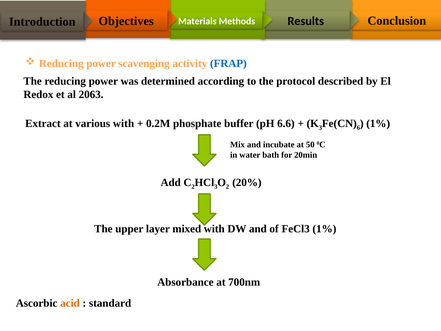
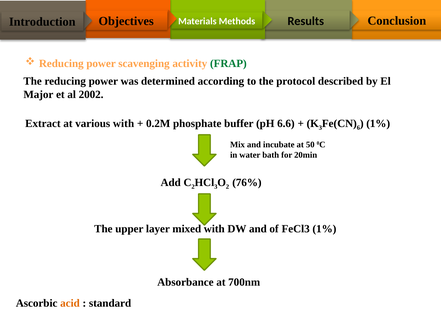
FRAP colour: blue -> green (228, 63)
Redox: Redox -> Major (38, 94)
2063: 2063 -> 2002 (91, 94)
20%: 20% -> 76% (247, 182)
